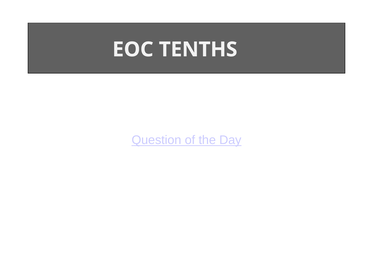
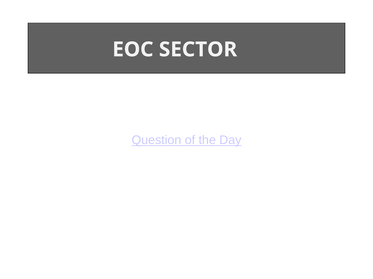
TENTHS: TENTHS -> SECTOR (198, 50)
